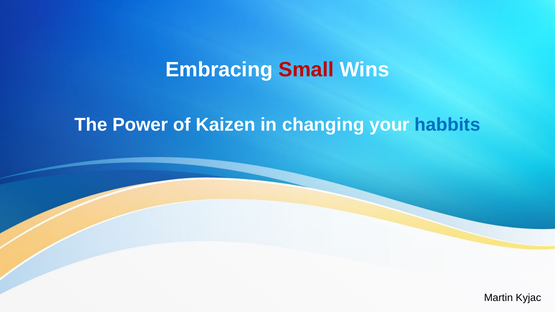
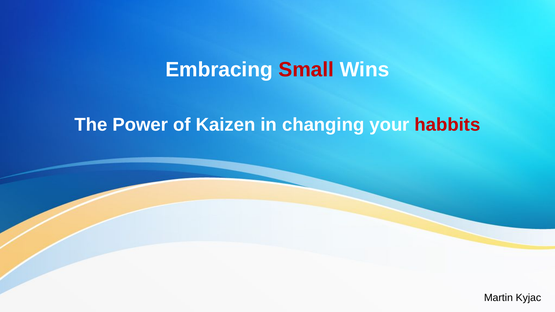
habbits colour: blue -> red (448, 125)
